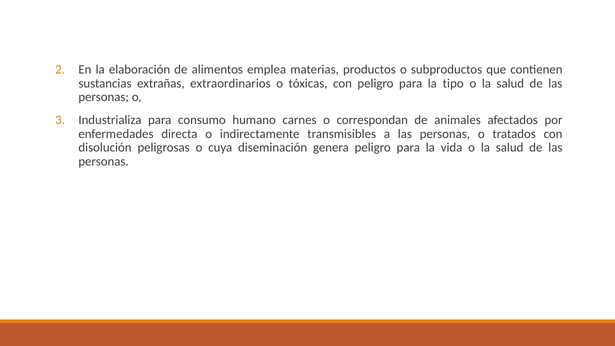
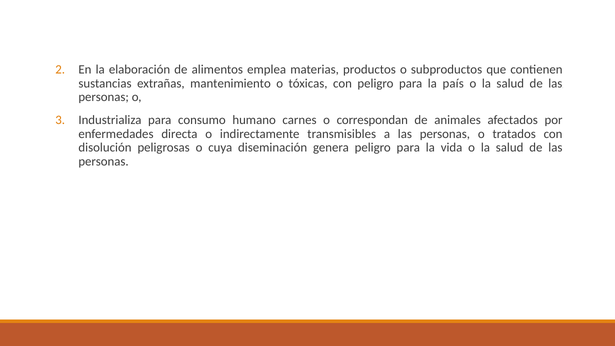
extraordinarios: extraordinarios -> mantenimiento (230, 83)
tipo: tipo -> país (453, 83)
